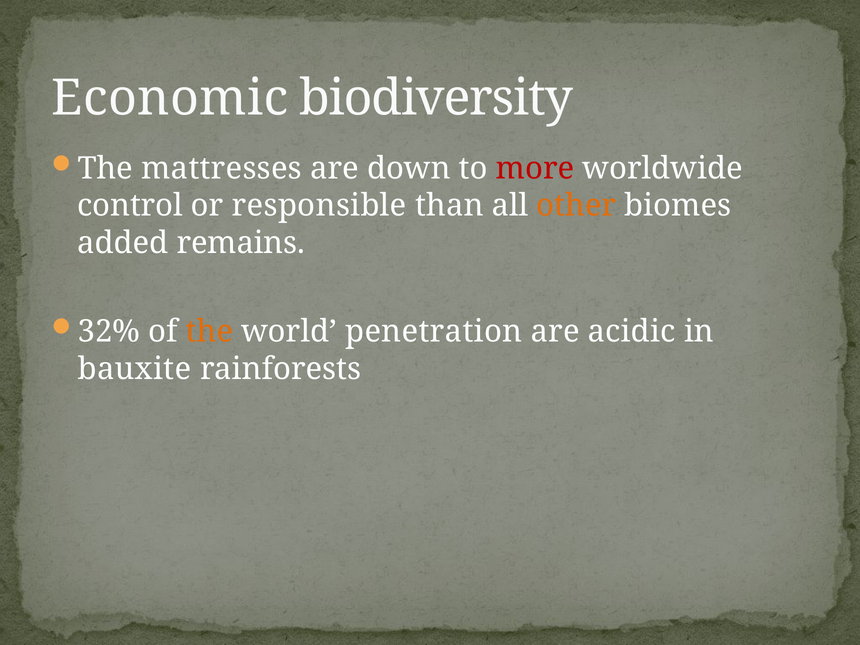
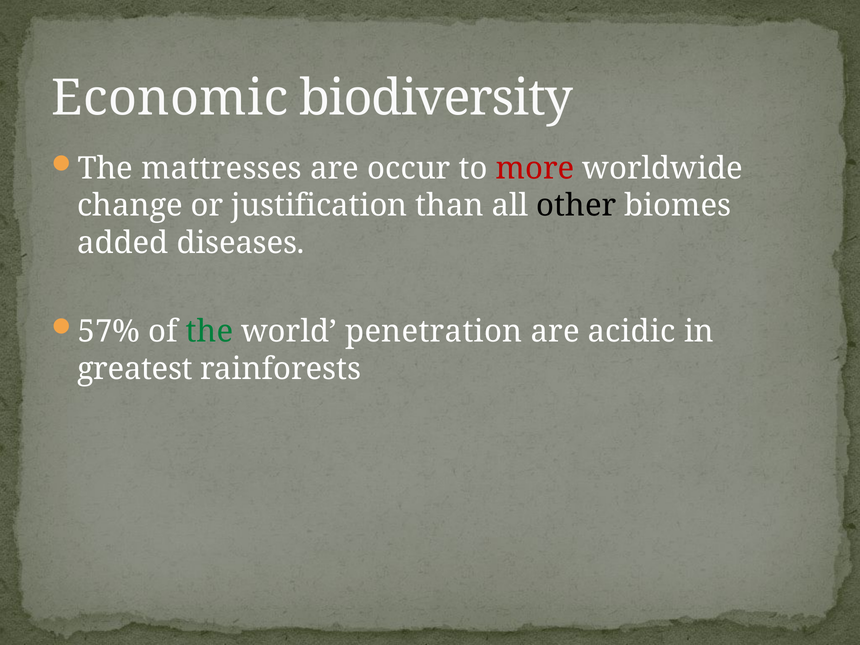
down: down -> occur (409, 168)
control: control -> change (130, 206)
responsible: responsible -> justification (319, 206)
other colour: orange -> black (576, 206)
remains: remains -> diseases (241, 243)
32%: 32% -> 57% (109, 332)
the colour: orange -> green (210, 332)
bauxite: bauxite -> greatest (135, 369)
